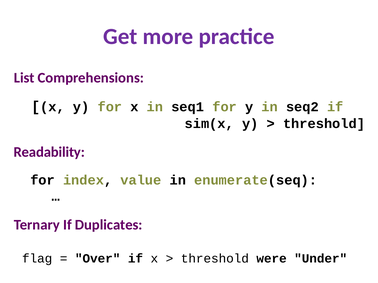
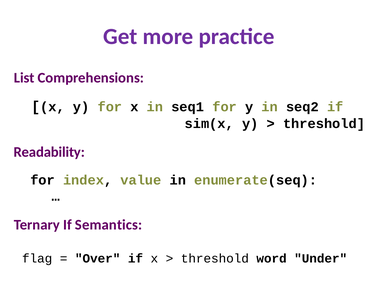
Duplicates: Duplicates -> Semantics (109, 225)
were: were -> word (272, 259)
